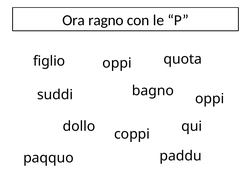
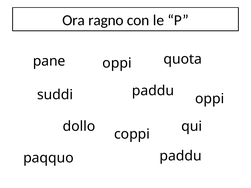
figlio: figlio -> pane (49, 61)
bagno: bagno -> paddu (153, 91)
